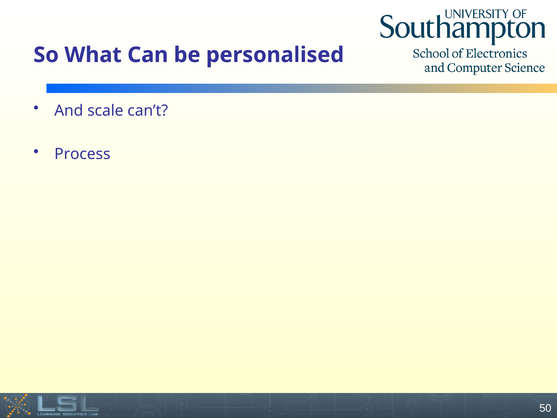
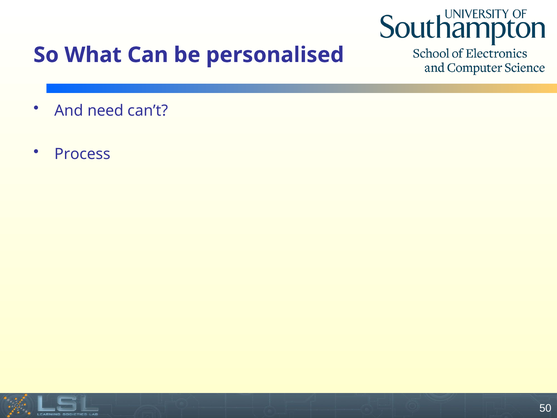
scale: scale -> need (105, 111)
